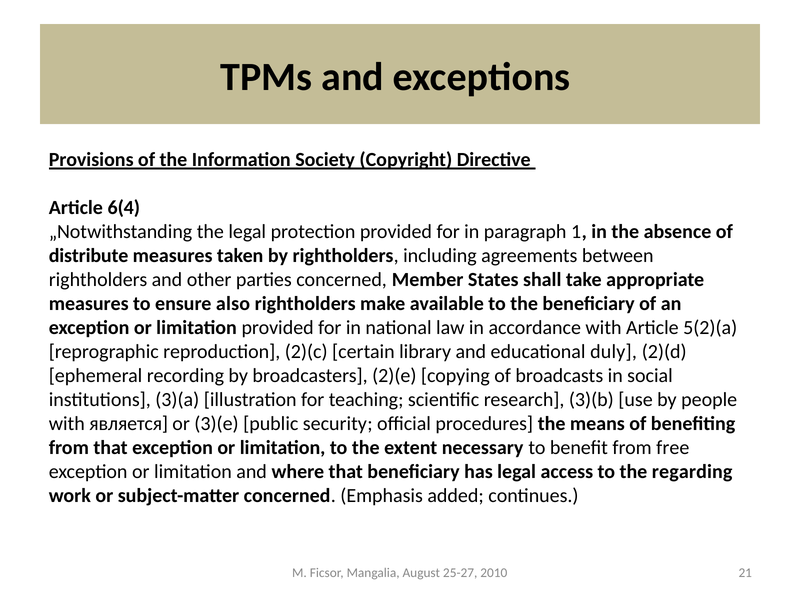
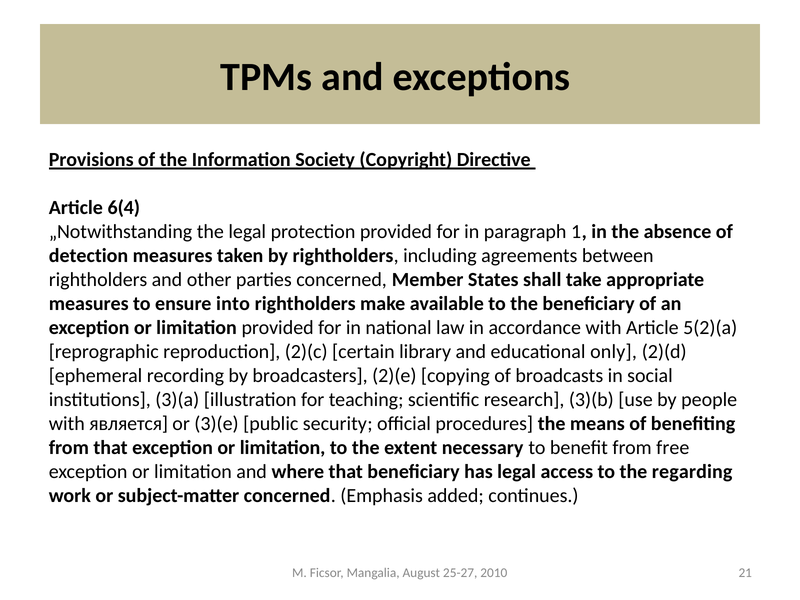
distribute: distribute -> detection (88, 256)
also: also -> into (233, 304)
duly: duly -> only (614, 352)
